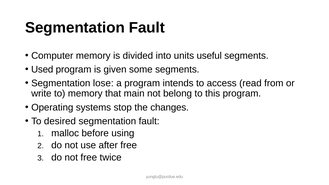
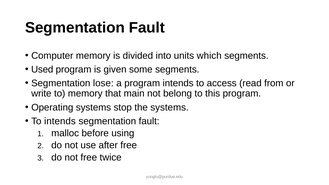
useful: useful -> which (209, 56)
the changes: changes -> systems (170, 107)
To desired: desired -> intends (60, 121)
